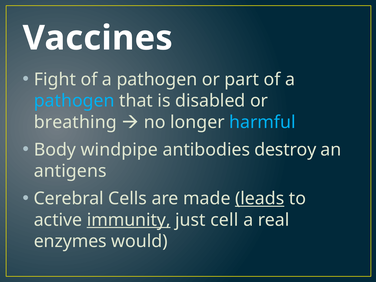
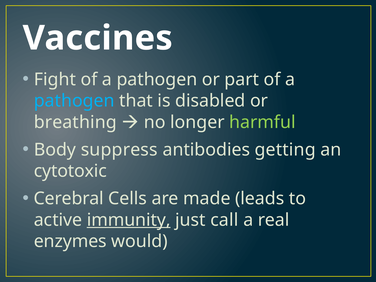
harmful colour: light blue -> light green (262, 122)
windpipe: windpipe -> suppress (119, 150)
destroy: destroy -> getting (285, 150)
antigens: antigens -> cytotoxic (70, 171)
leads underline: present -> none (260, 199)
cell: cell -> call (224, 220)
